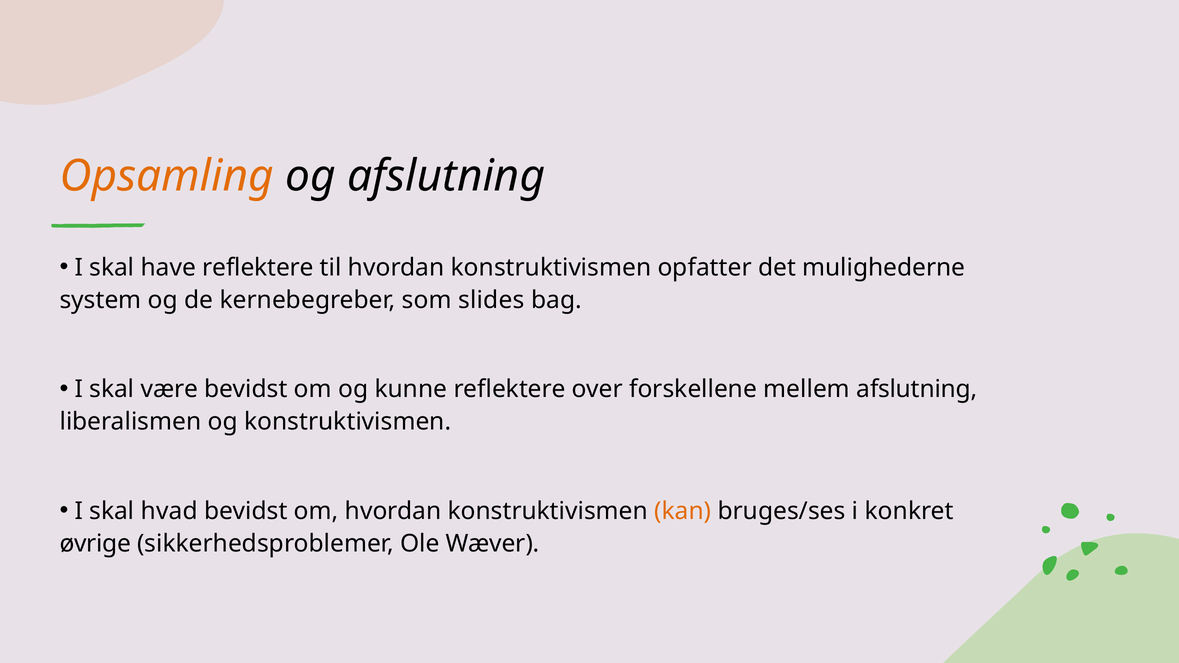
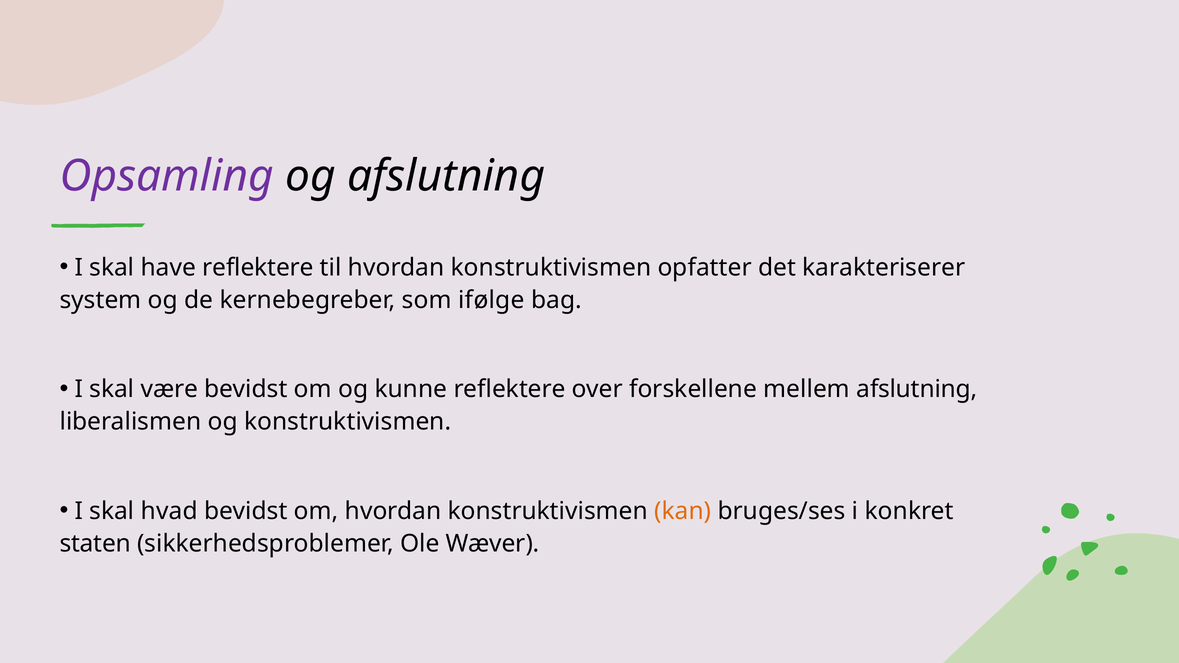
Opsamling colour: orange -> purple (167, 176)
mulighederne: mulighederne -> karakteriserer (884, 268)
slides: slides -> ifølge (491, 300)
øvrige: øvrige -> staten (95, 544)
